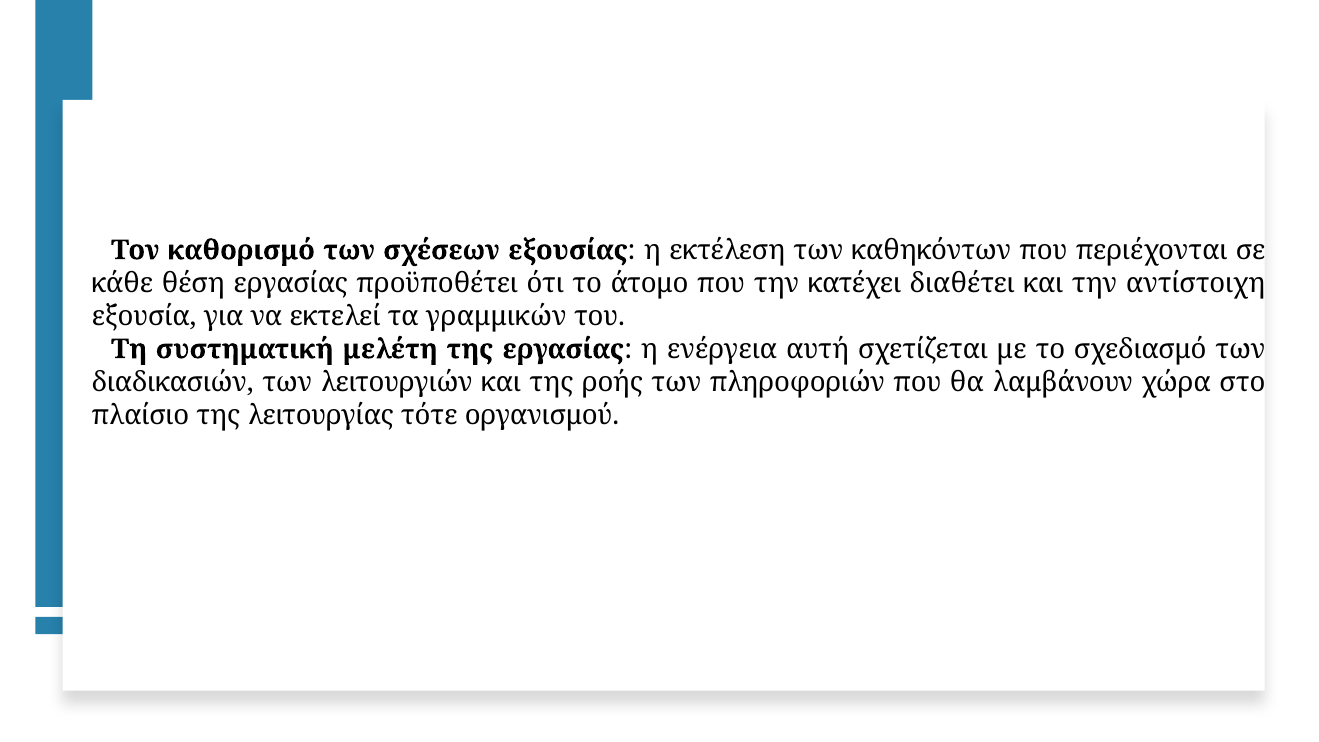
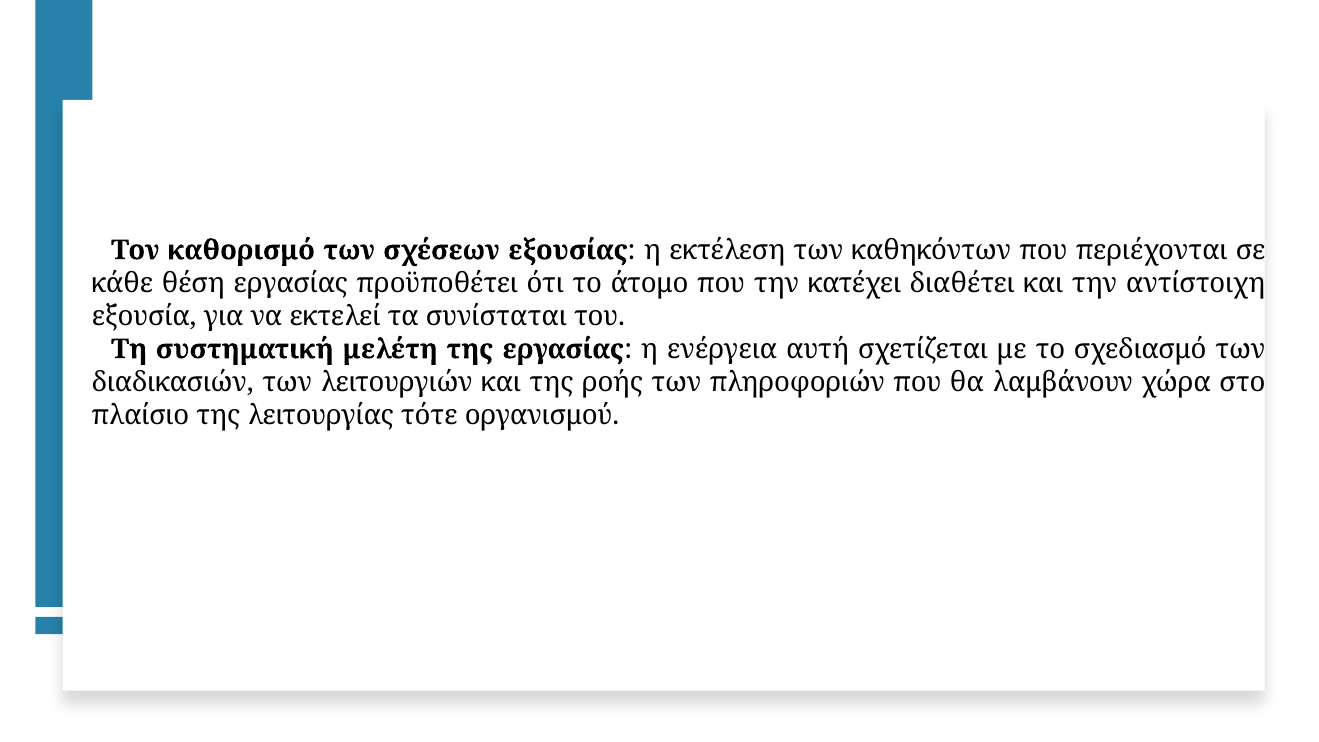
γραμμικών: γραμμικών -> συνίσταται (496, 316)
